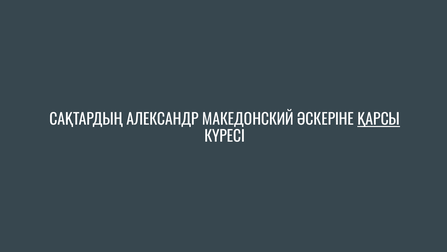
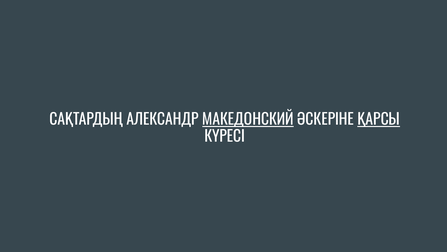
МАКЕДОНСКИЙ underline: none -> present (248, 120)
